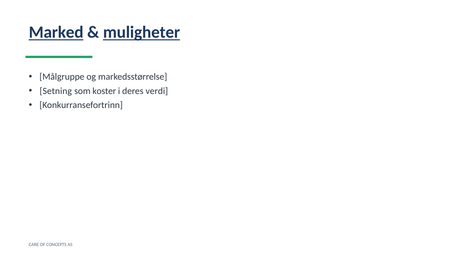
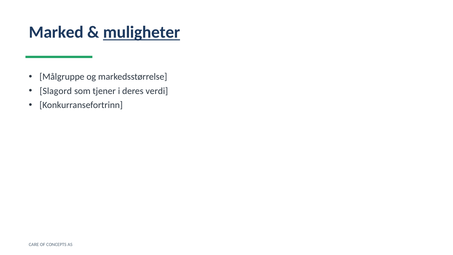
Marked underline: present -> none (56, 32)
Setning: Setning -> Slagord (56, 91)
koster: koster -> tjener (104, 91)
